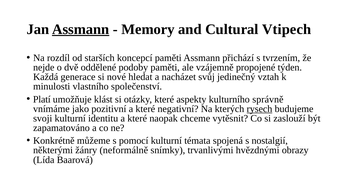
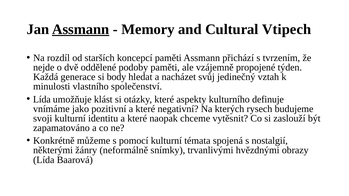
nové: nové -> body (116, 77)
Platí: Platí -> Lída (42, 99)
správně: správně -> definuje (268, 99)
rysech underline: present -> none (259, 109)
